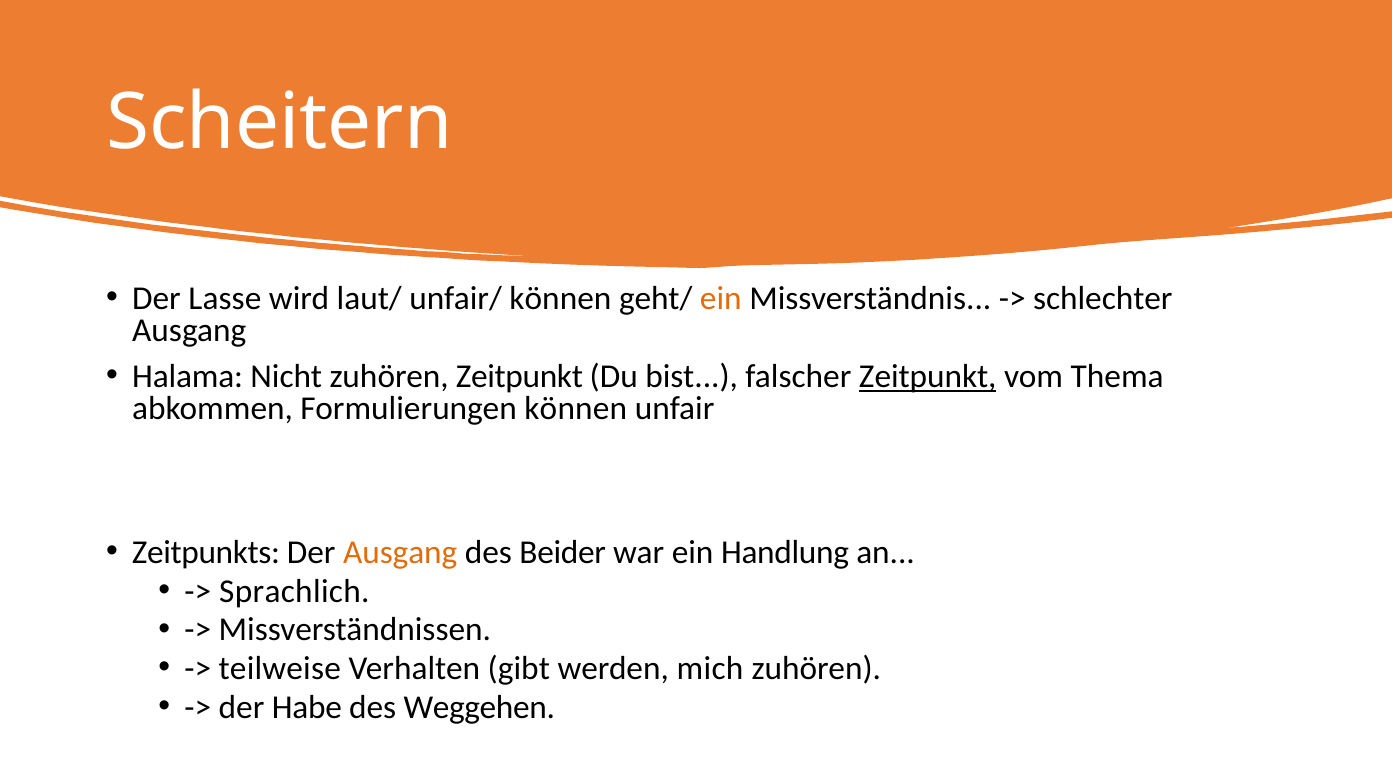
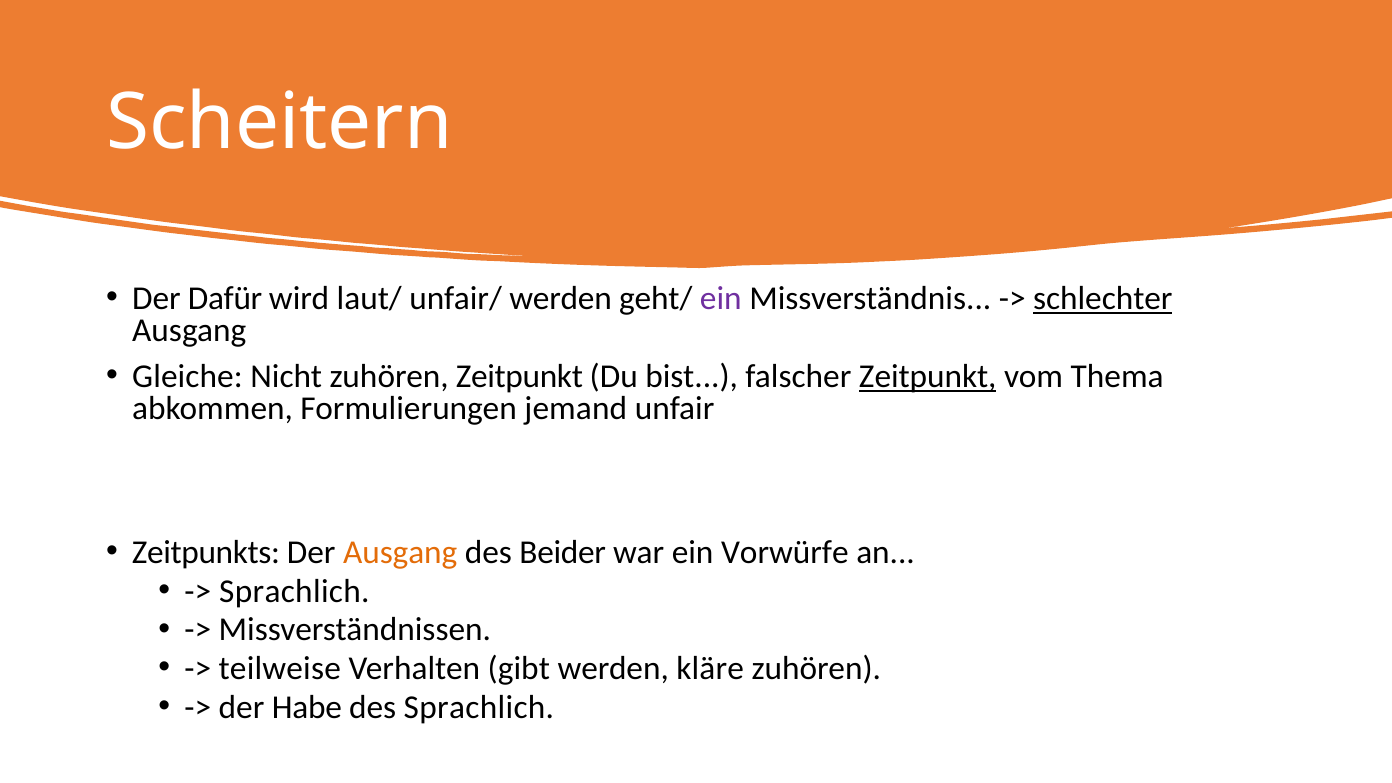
Lasse: Lasse -> Dafür (225, 299)
unfair/ können: können -> werden (561, 299)
ein colour: orange -> purple (721, 299)
schlechter underline: none -> present (1103, 299)
Halama: Halama -> Gleiche (187, 376)
Formulierungen können: können -> jemand (576, 409)
Handlung: Handlung -> Vorwürfe (785, 552)
mich: mich -> kläre (710, 669)
des Weggehen: Weggehen -> Sprachlich (479, 708)
